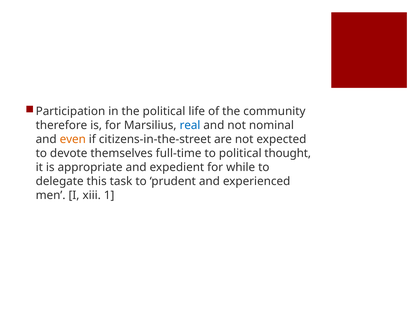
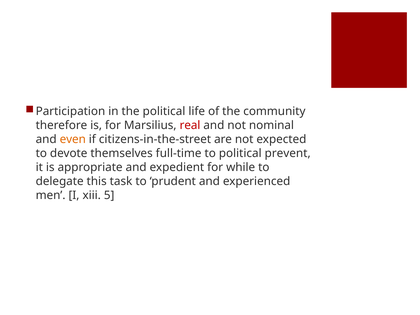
real colour: blue -> red (190, 125)
thought: thought -> prevent (288, 153)
1: 1 -> 5 (109, 195)
